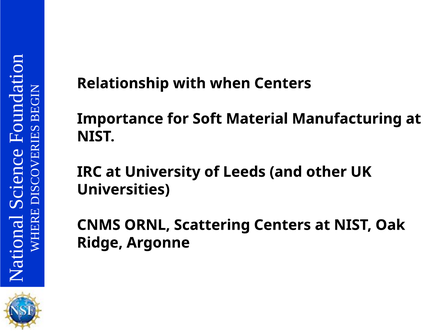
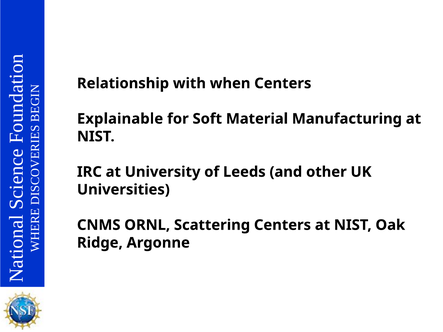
Importance: Importance -> Explainable (120, 119)
